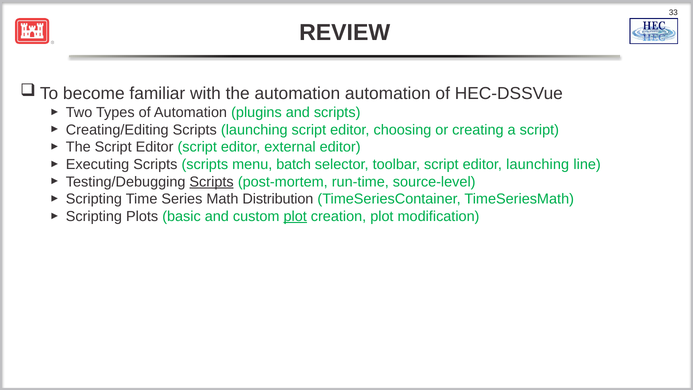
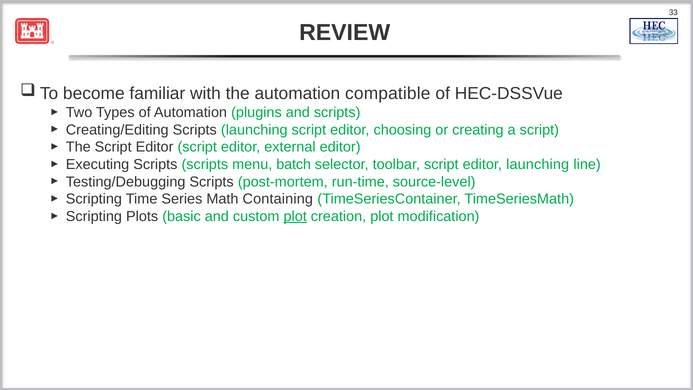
automation automation: automation -> compatible (388, 93)
Scripts underline: present -> none (212, 182)
Distribution: Distribution -> Containing (278, 199)
